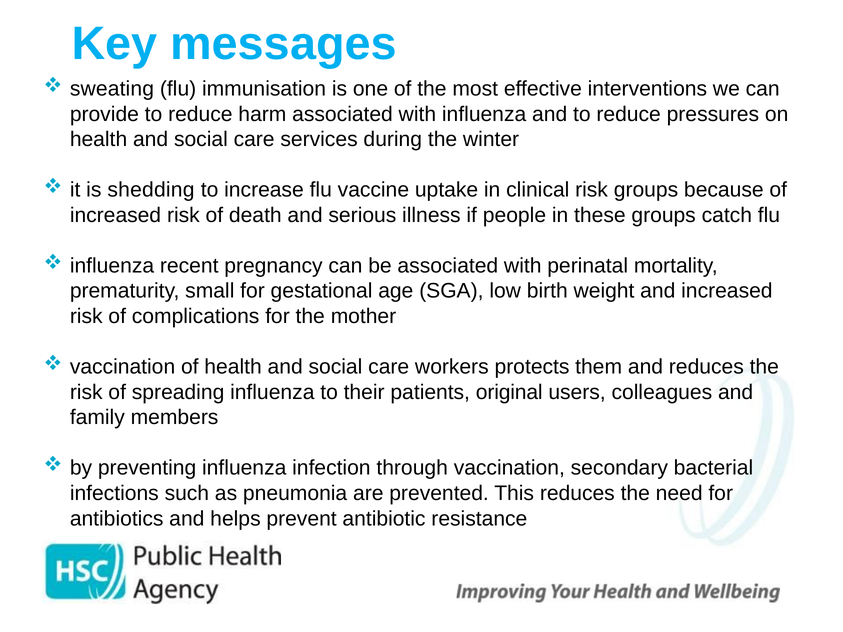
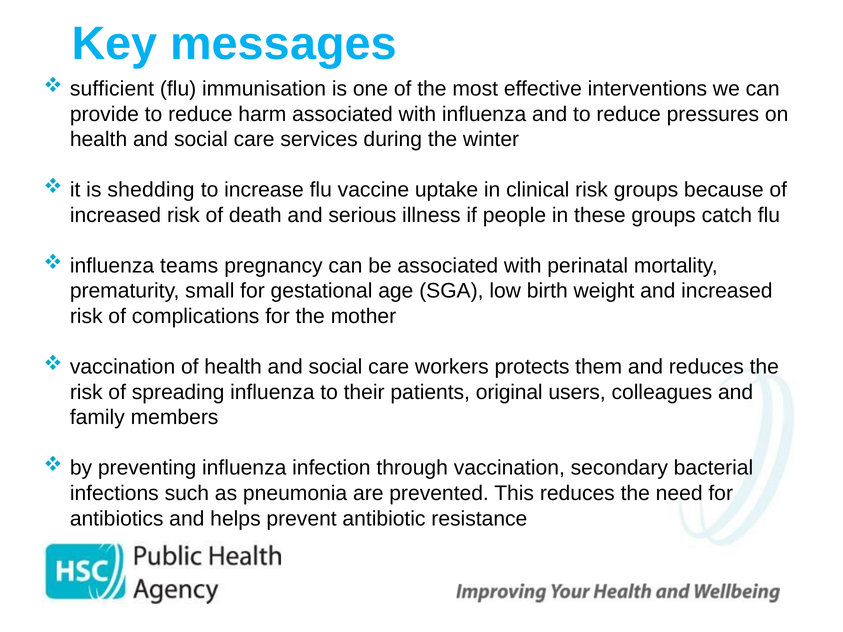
sweating: sweating -> sufficient (112, 89)
recent: recent -> teams (189, 266)
